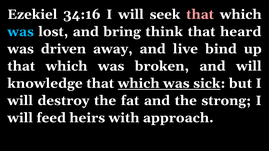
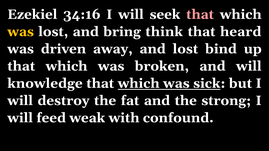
was colour: light blue -> yellow (21, 32)
and live: live -> lost (185, 49)
heirs: heirs -> weak (87, 118)
approach: approach -> confound (178, 118)
